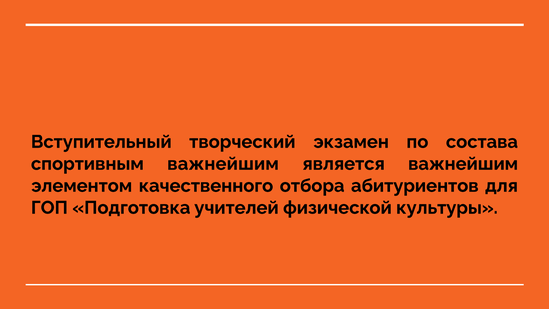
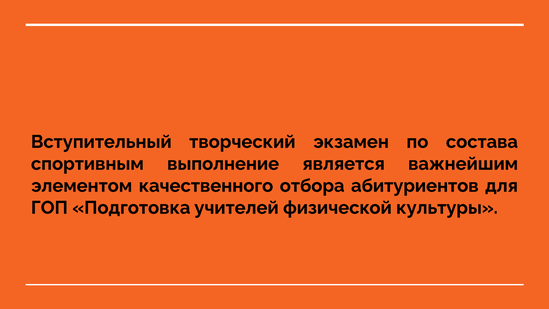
спортивным важнейшим: важнейшим -> выполнение (223, 164)
